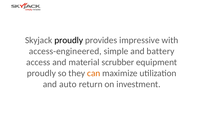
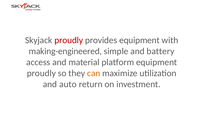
proudly colour: black -> red (69, 40)
provides impressive: impressive -> equipment (139, 40)
access-engineered: access-engineered -> making-engineered (65, 51)
scrubber: scrubber -> platform (118, 62)
